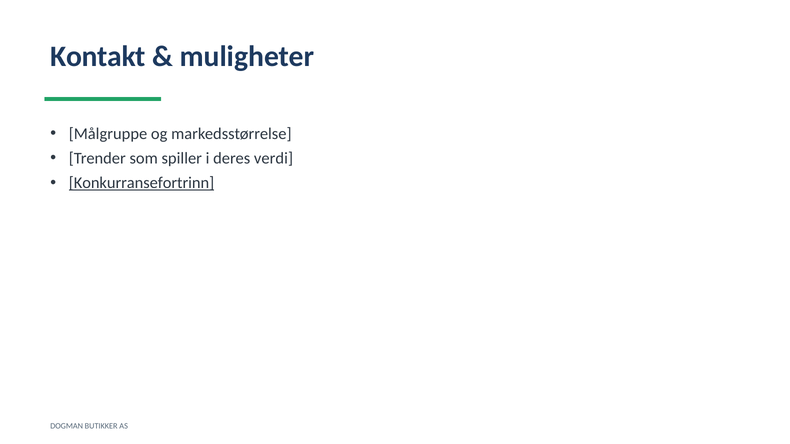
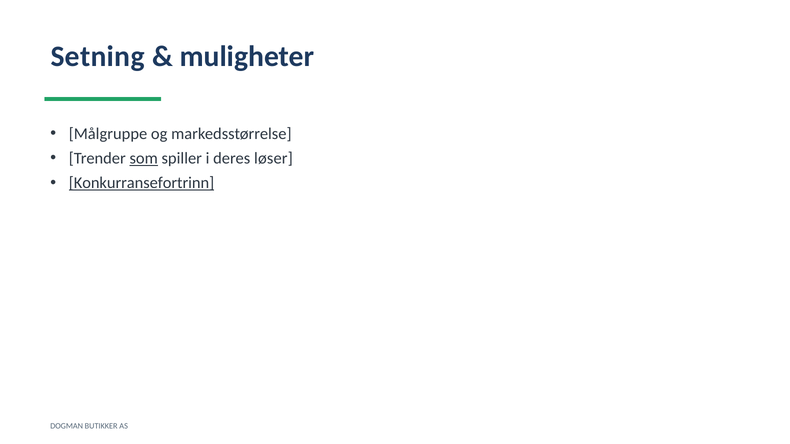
Kontakt: Kontakt -> Setning (98, 56)
som underline: none -> present (144, 159)
verdi: verdi -> løser (273, 159)
